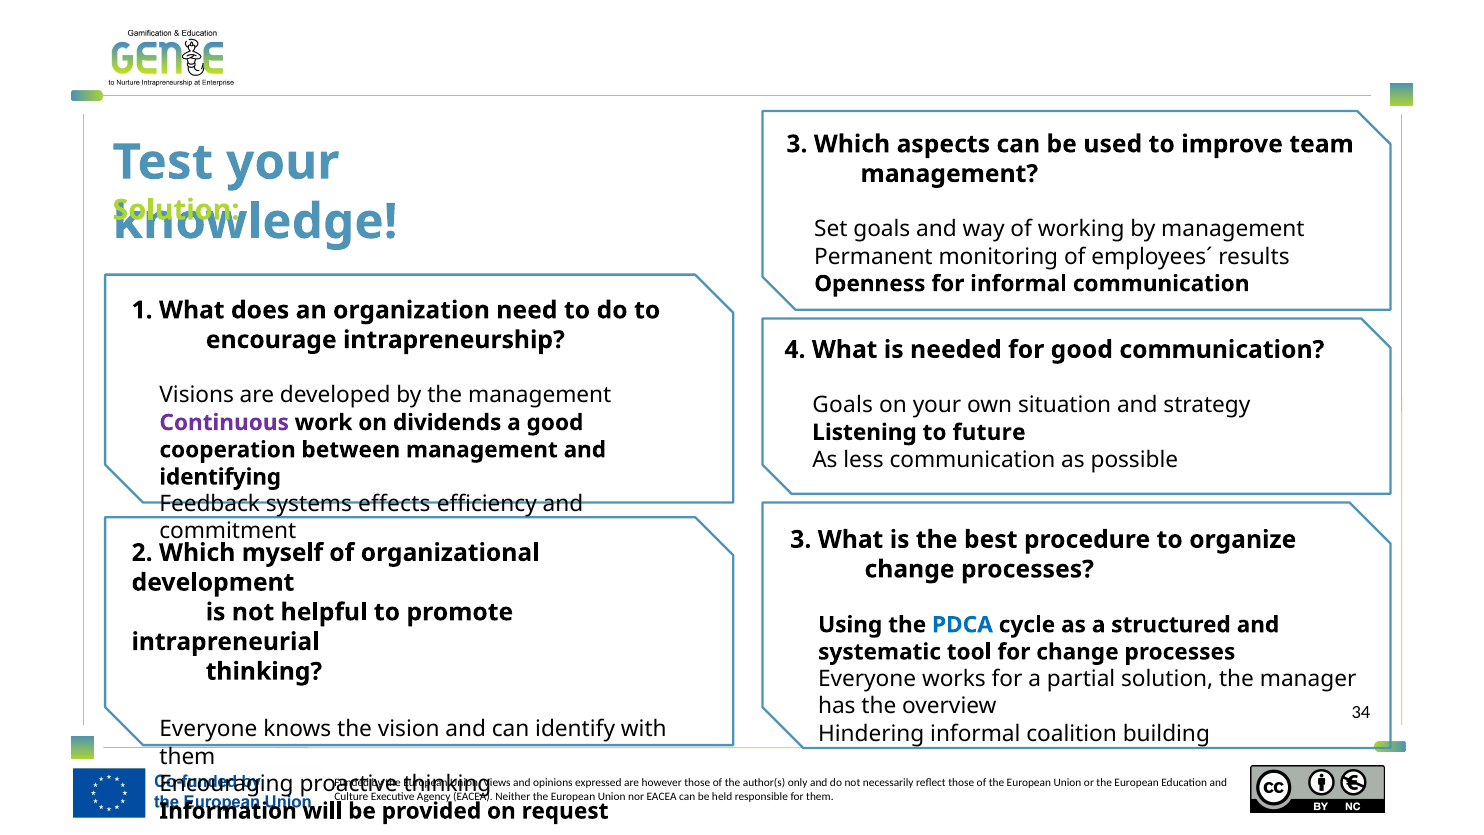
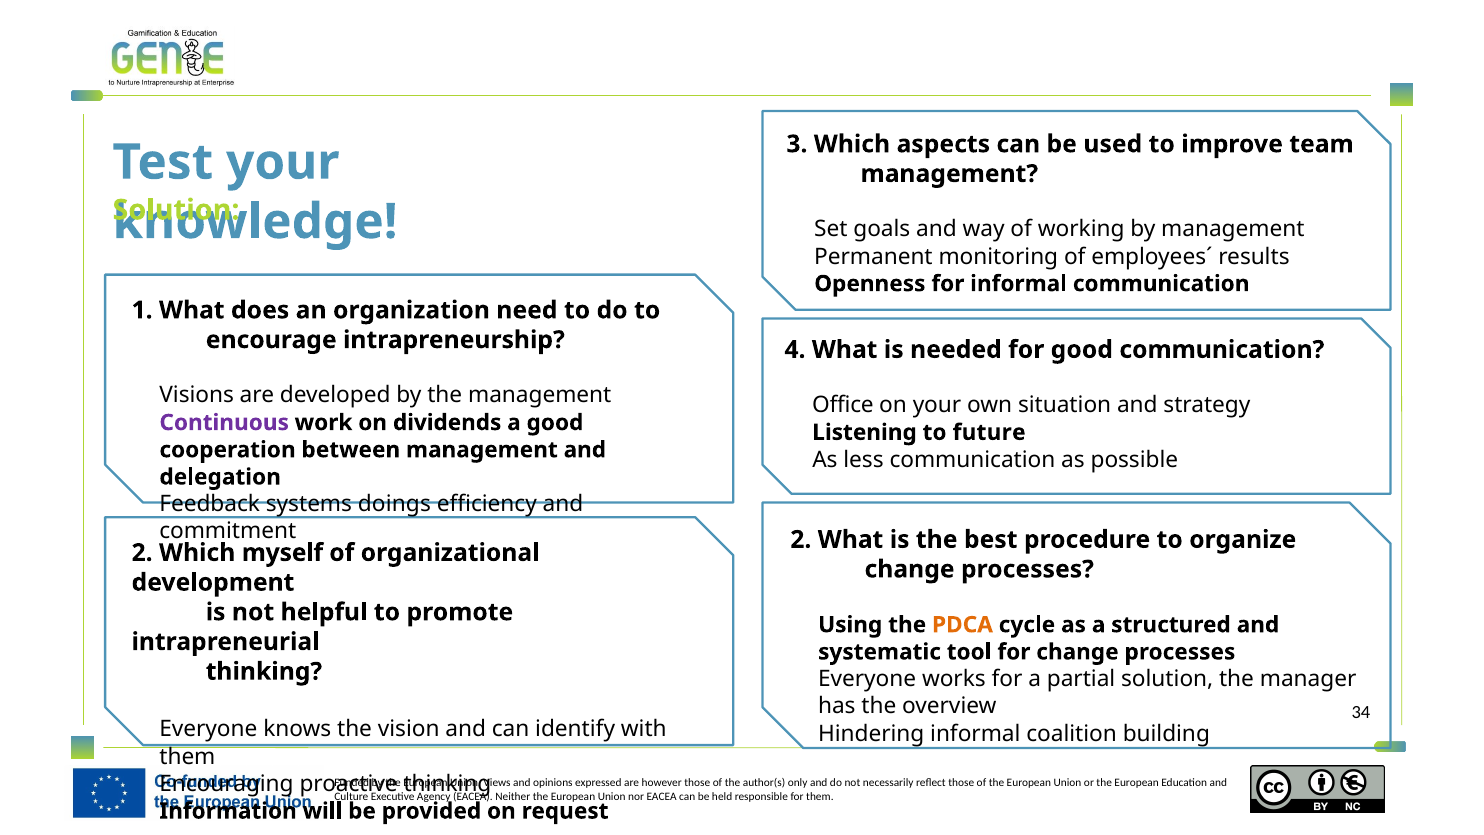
Goals: Goals -> Office (843, 405)
identifying: identifying -> delegation (220, 477)
effects: effects -> doings (394, 504)
commitment 3: 3 -> 2 (801, 539)
PDCA colour: blue -> orange (962, 625)
